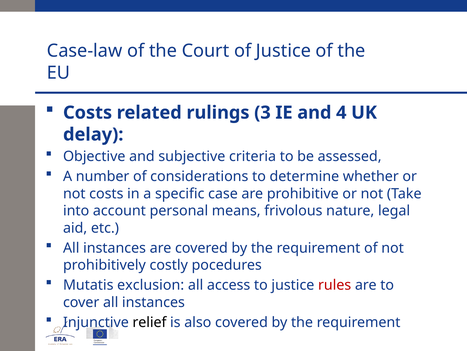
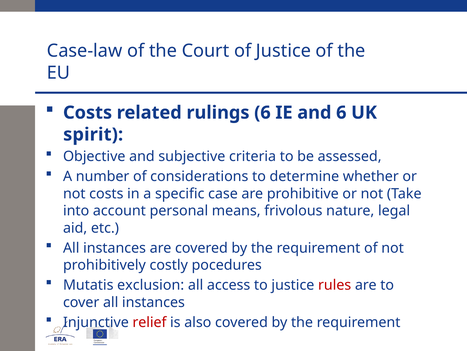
rulings 3: 3 -> 6 (262, 112)
and 4: 4 -> 6 (341, 112)
delay: delay -> spirit (93, 134)
relief colour: black -> red (149, 322)
